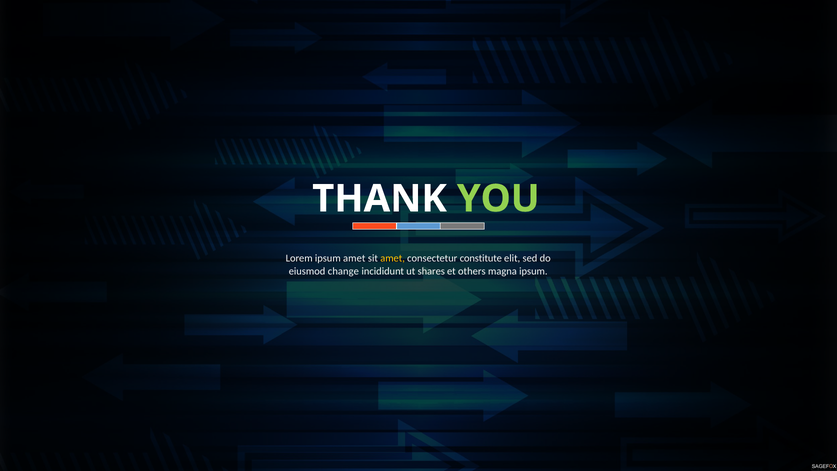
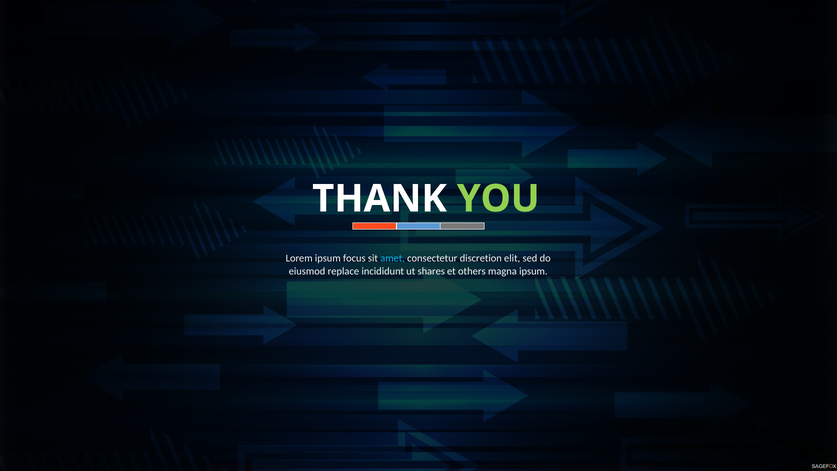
ipsum amet: amet -> focus (354, 258)
amet colour: yellow -> light blue (393, 258)
constitute: constitute -> discretion (481, 258)
change: change -> replace (343, 271)
